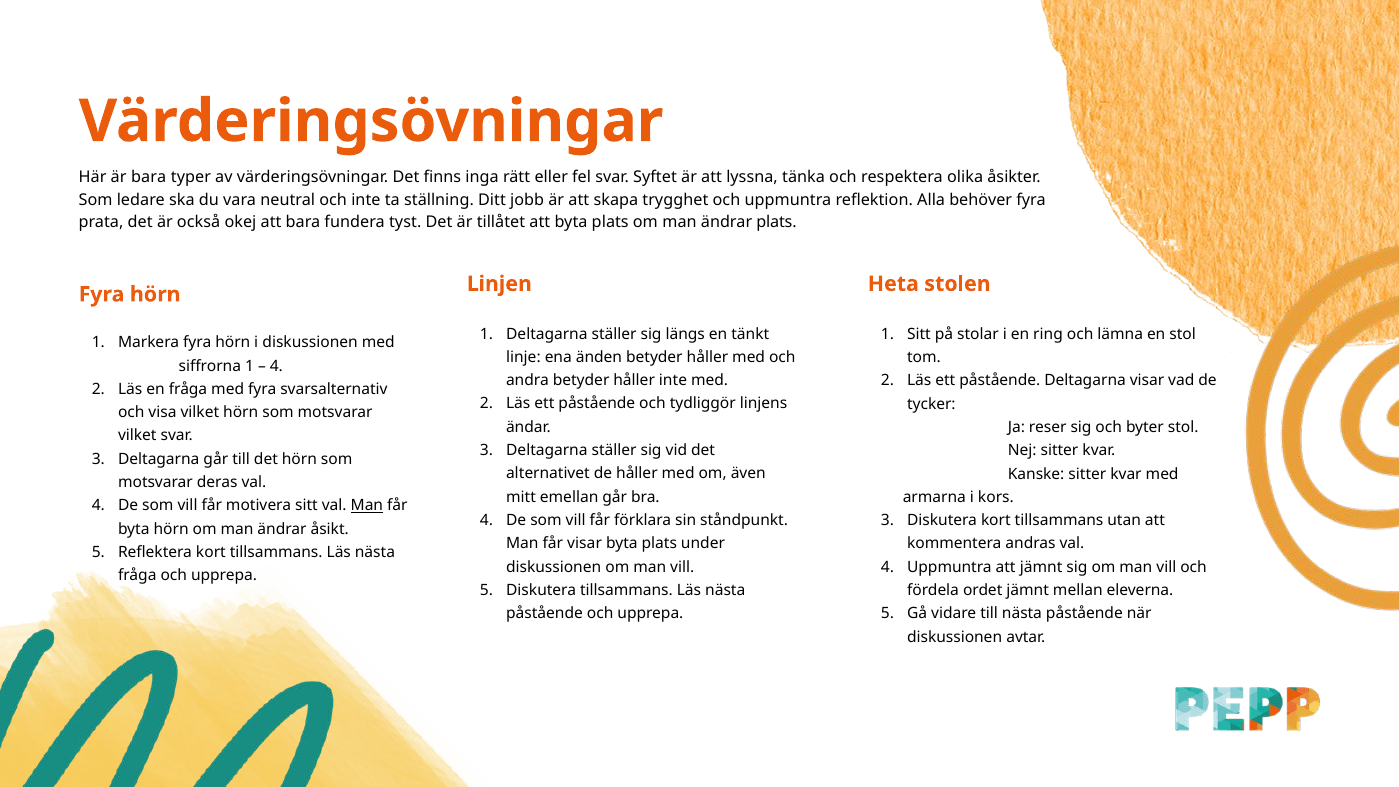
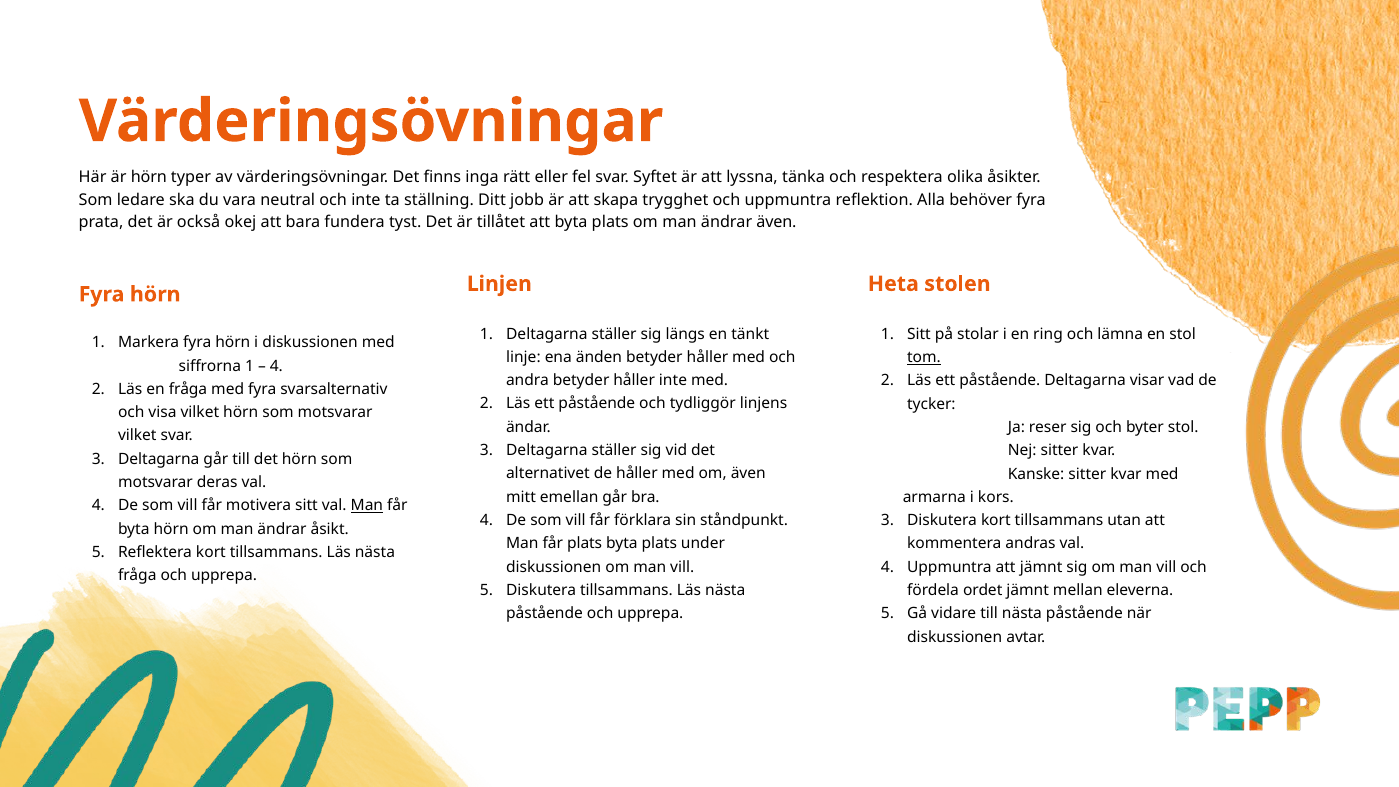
är bara: bara -> hörn (149, 177)
ändrar plats: plats -> även (776, 222)
tom underline: none -> present (924, 357)
får visar: visar -> plats (585, 544)
